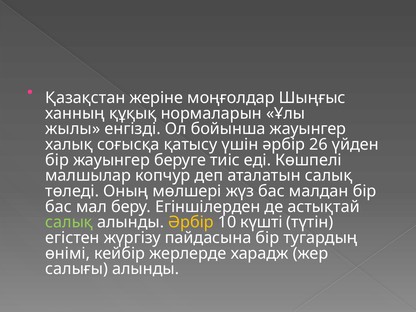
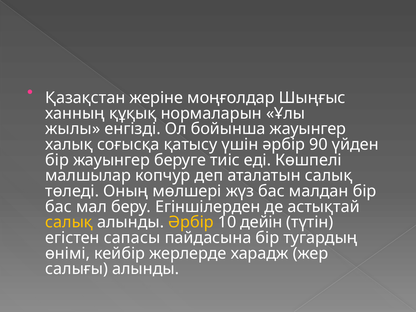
26: 26 -> 90 (318, 145)
салық colour: light green -> yellow (69, 222)
күшті: күшті -> дейін (261, 222)
жүргізу: жүргізу -> сапасы (132, 238)
